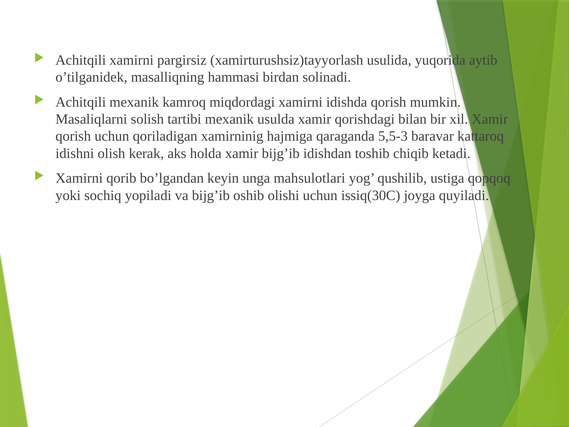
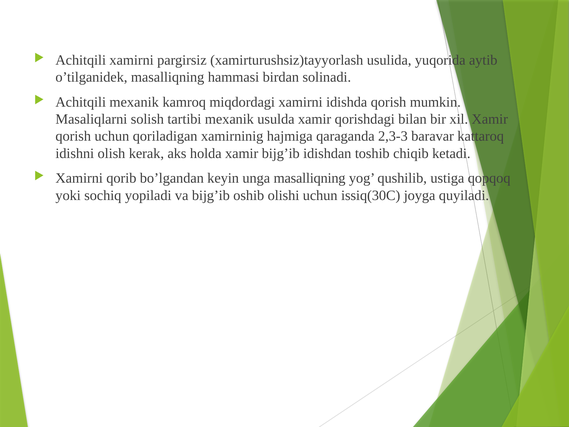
5,5-3: 5,5-3 -> 2,3-3 (393, 136)
unga mahsulotlari: mahsulotlari -> masalliqning (310, 178)
